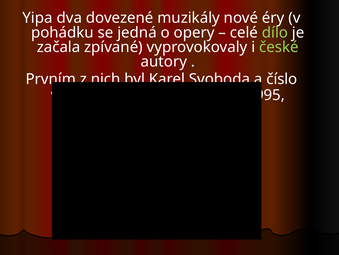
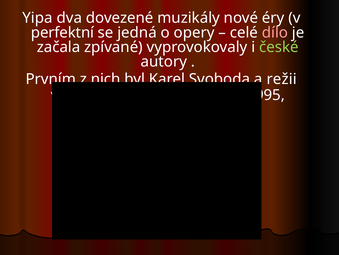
pohádku: pohádku -> perfektní (63, 32)
dílo colour: light green -> pink (275, 32)
číslo: číslo -> režii (282, 79)
